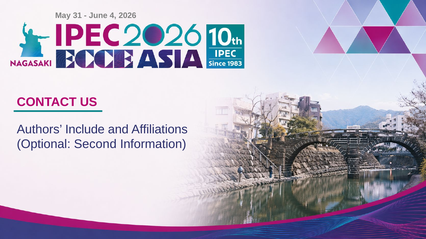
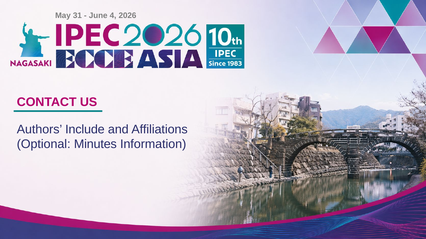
Second: Second -> Minutes (95, 145)
